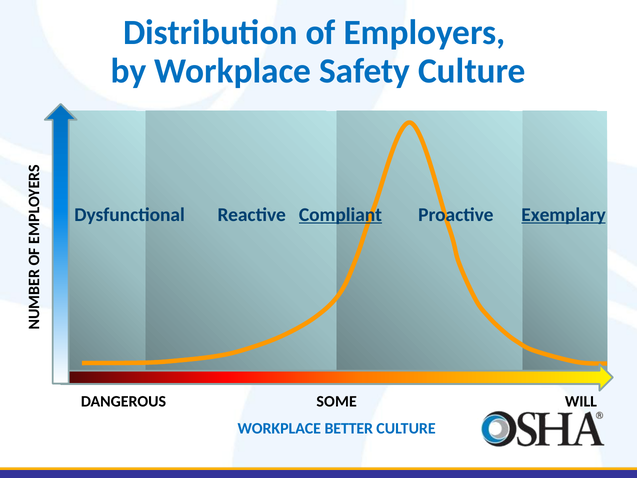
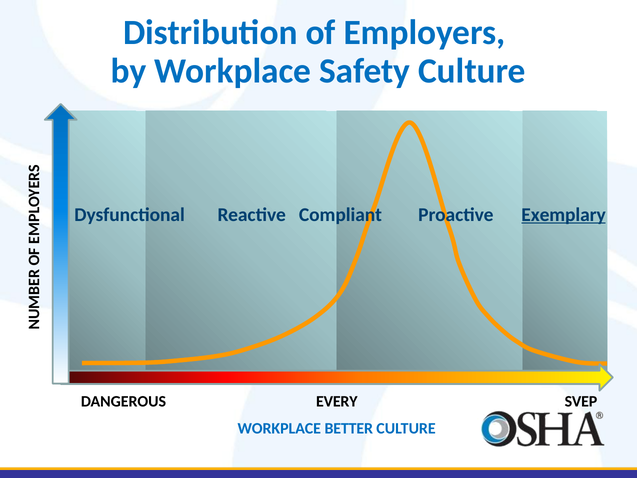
Compliant underline: present -> none (340, 215)
SOME: SOME -> EVERY (337, 401)
WILL: WILL -> SVEP (581, 401)
